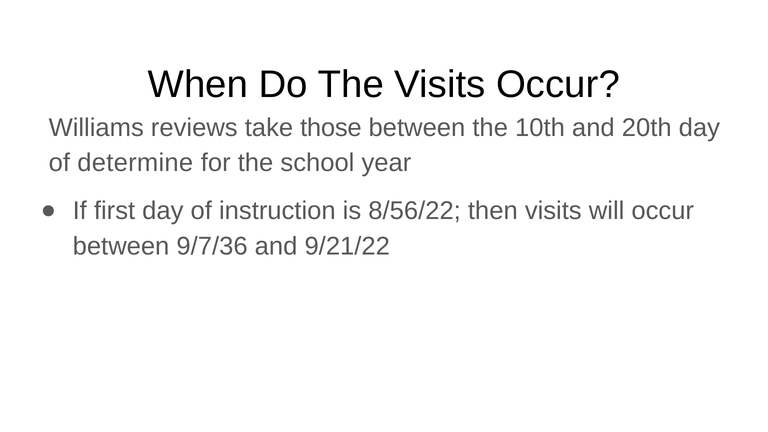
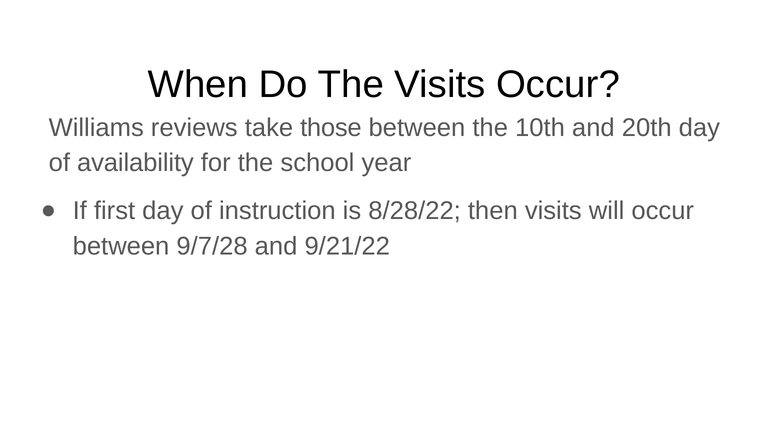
determine: determine -> availability (135, 163)
8/56/22: 8/56/22 -> 8/28/22 (415, 211)
9/7/36: 9/7/36 -> 9/7/28 (212, 246)
